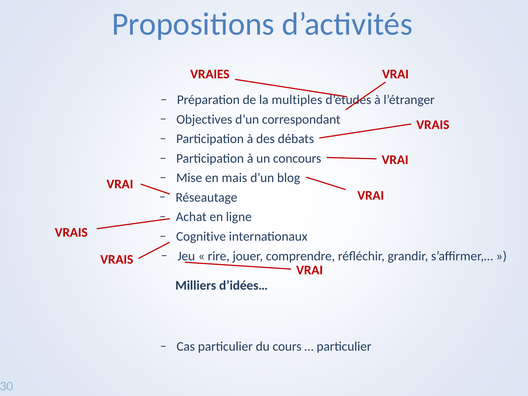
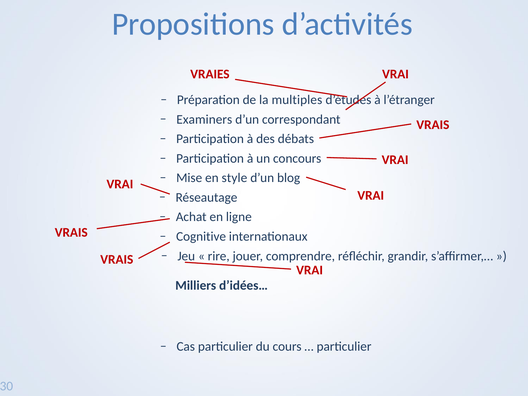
Objectives: Objectives -> Examiners (204, 119)
mais: mais -> style (234, 178)
